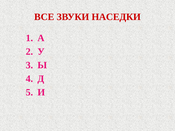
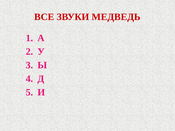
НАСЕДКИ: НАСЕДКИ -> МЕДВЕДЬ (116, 17)
